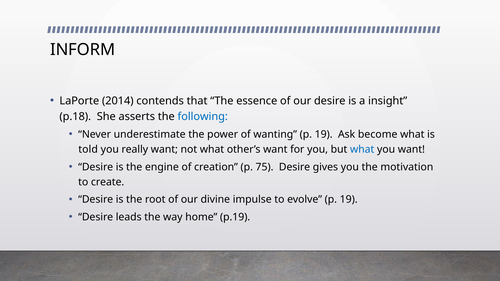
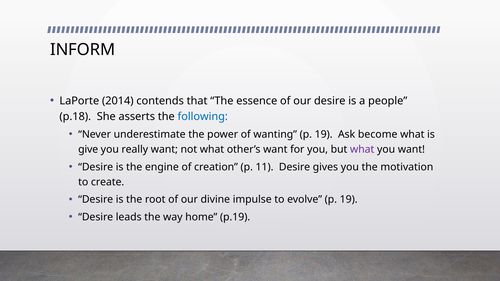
insight: insight -> people (388, 101)
told: told -> give (88, 149)
what colour: blue -> purple (362, 149)
75: 75 -> 11 (265, 167)
